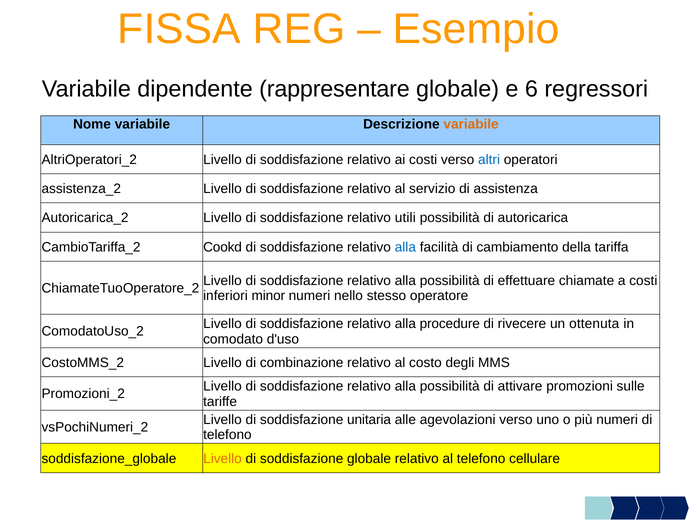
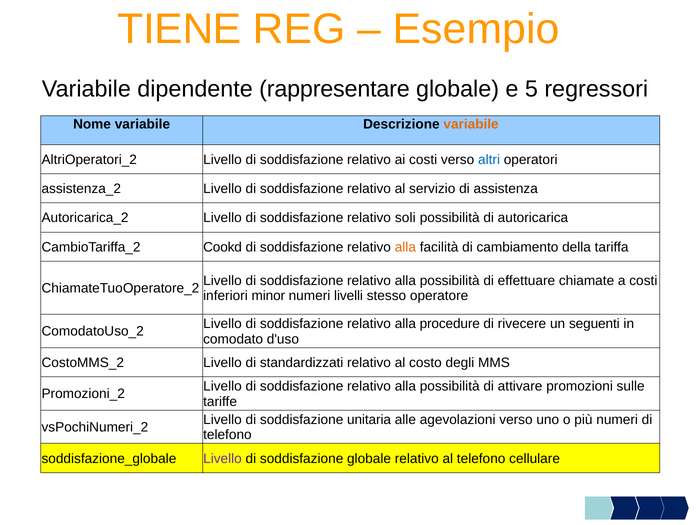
FISSA: FISSA -> TIENE (179, 29)
6: 6 -> 5 (531, 89)
utili: utili -> soli (405, 218)
alla colour: blue -> orange (405, 247)
nello: nello -> livelli (349, 296)
ottenuta: ottenuta -> seguenti (594, 324)
combinazione: combinazione -> standardizzati (302, 363)
Livello colour: orange -> purple (222, 459)
